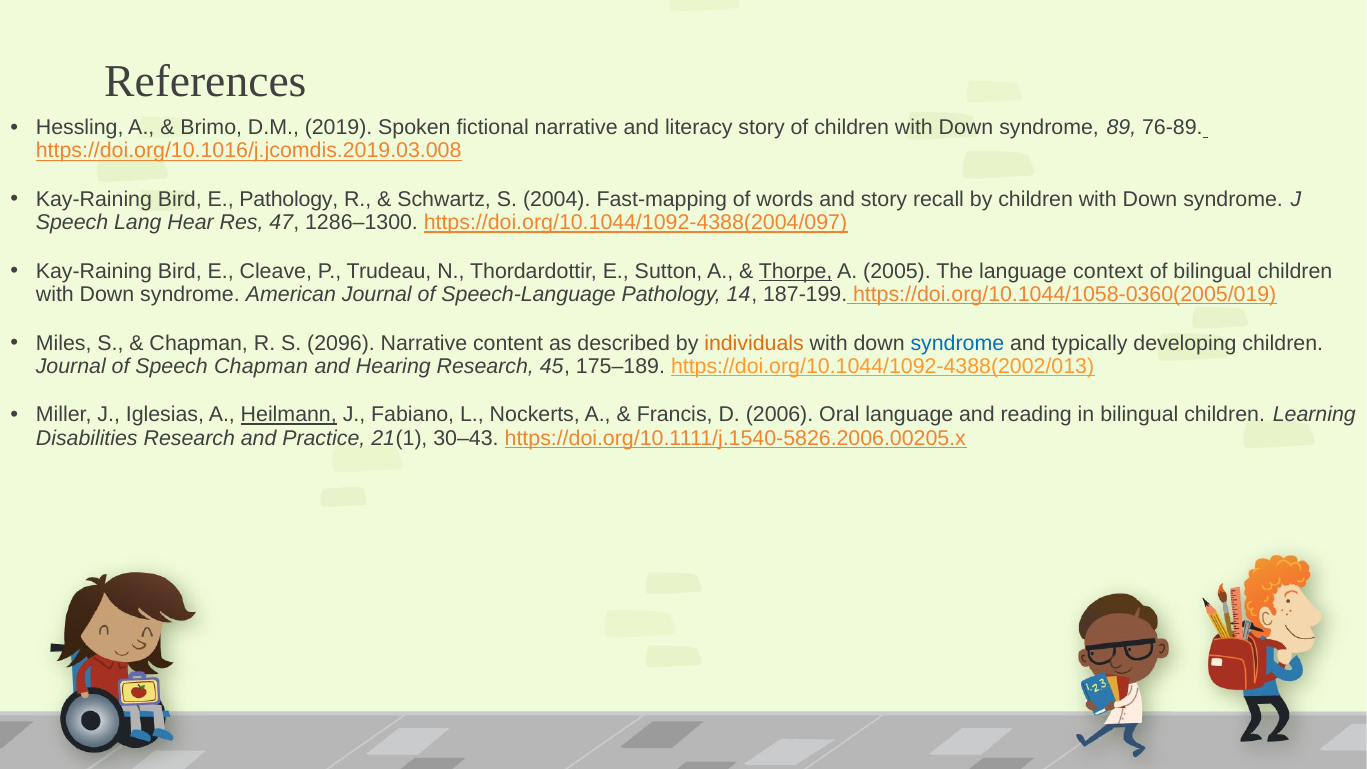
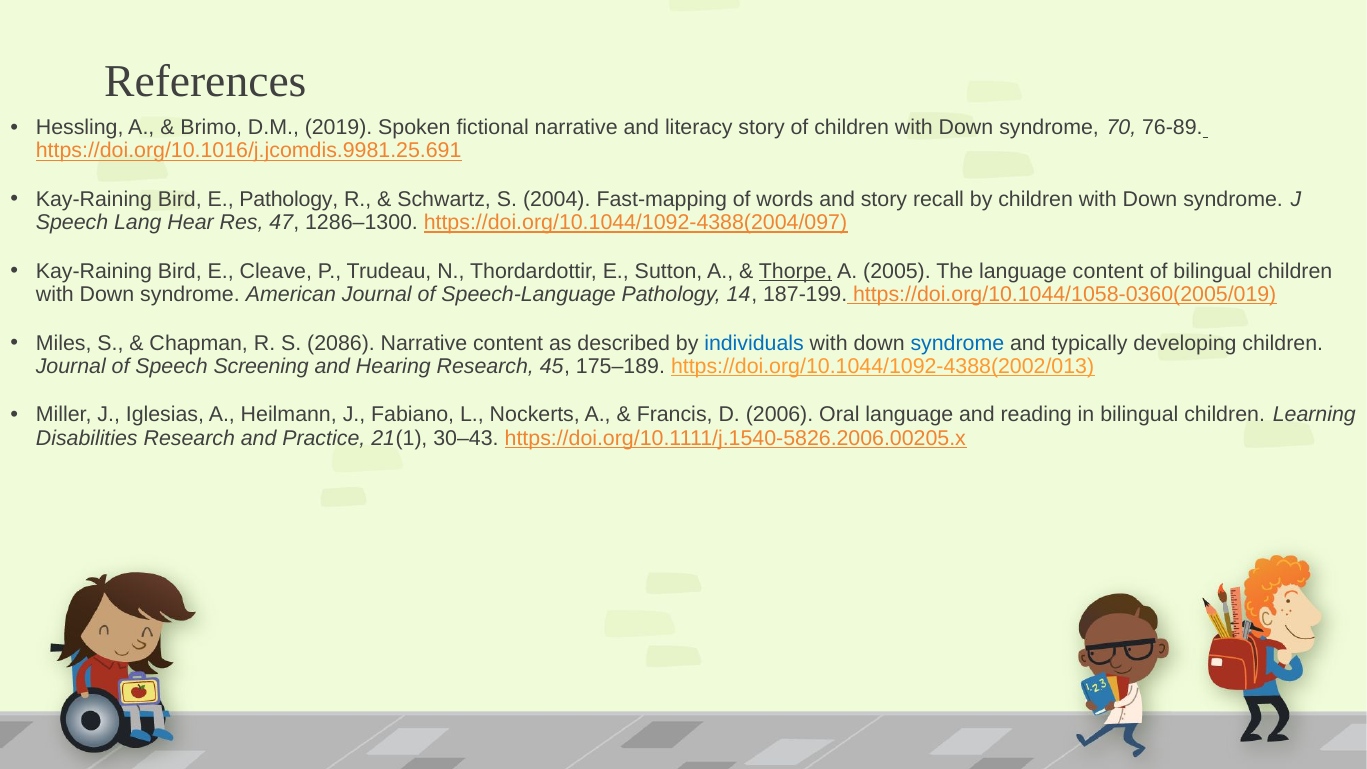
89: 89 -> 70 (1121, 128)
https://doi.org/10.1016/j.jcomdis.2019.03.008: https://doi.org/10.1016/j.jcomdis.2019.03.008 -> https://doi.org/10.1016/j.jcomdis.9981.25.691 (249, 151)
language context: context -> content (1108, 271)
2096: 2096 -> 2086 (341, 343)
individuals colour: orange -> blue (754, 343)
Speech Chapman: Chapman -> Screening (261, 366)
Heilmann underline: present -> none (289, 415)
